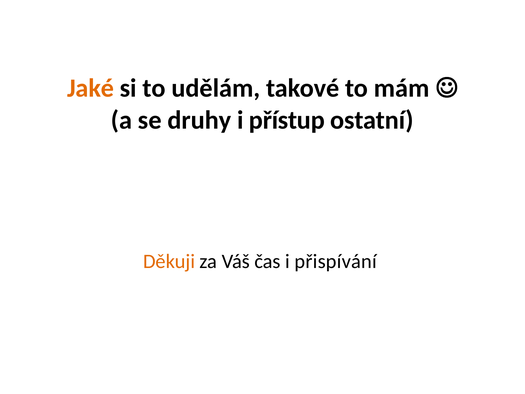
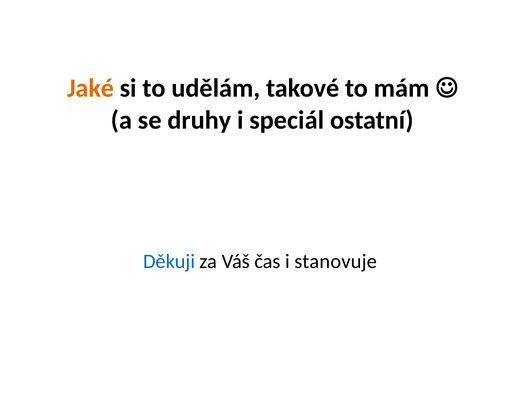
přístup: přístup -> speciál (287, 120)
Děkuji colour: orange -> blue (169, 261)
přispívání: přispívání -> stanovuje (336, 261)
